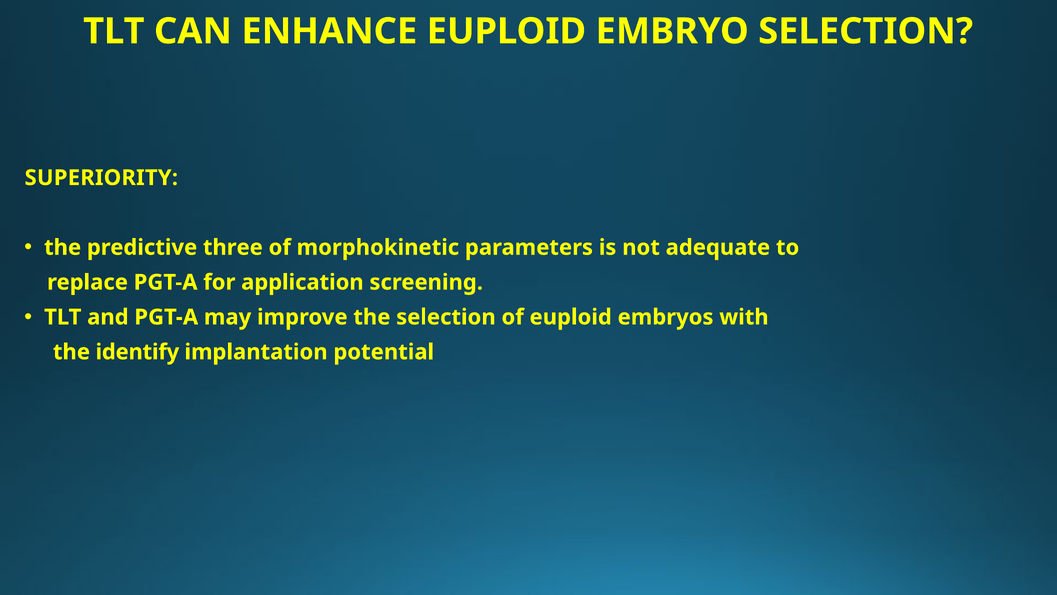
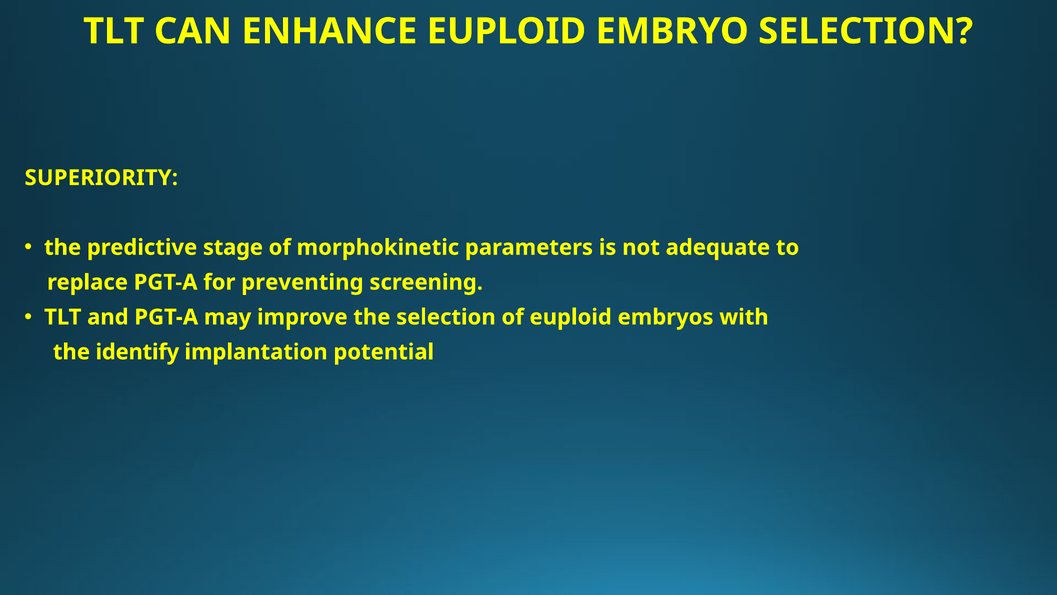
three: three -> stage (233, 247)
application: application -> preventing (302, 282)
